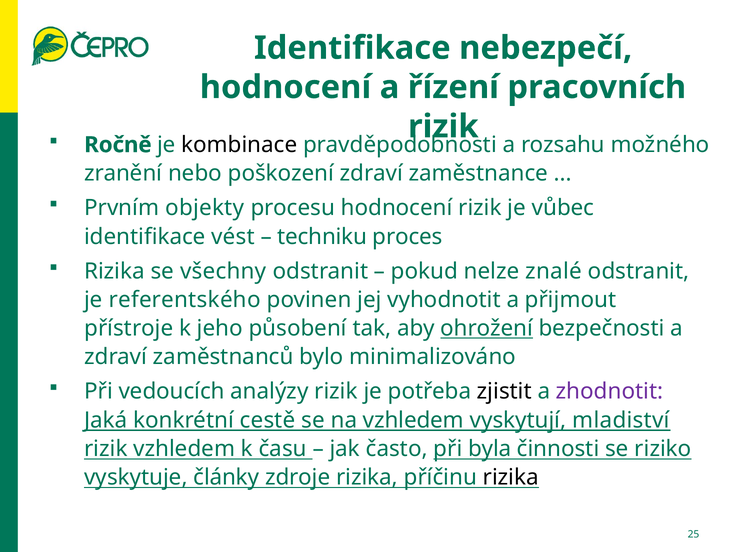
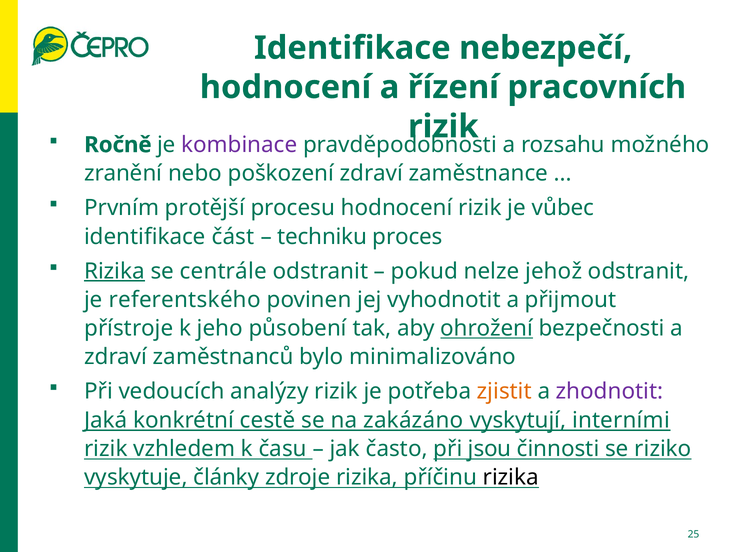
kombinace colour: black -> purple (239, 145)
objekty: objekty -> protější (205, 208)
vést: vést -> část (233, 237)
Rizika underline: none -> present (115, 271)
všechny: všechny -> centrále (223, 271)
znalé: znalé -> jehož (554, 271)
zjistit colour: black -> orange (504, 391)
na vzhledem: vzhledem -> zakázáno (413, 420)
mladiství: mladiství -> interními (621, 420)
byla: byla -> jsou (490, 449)
